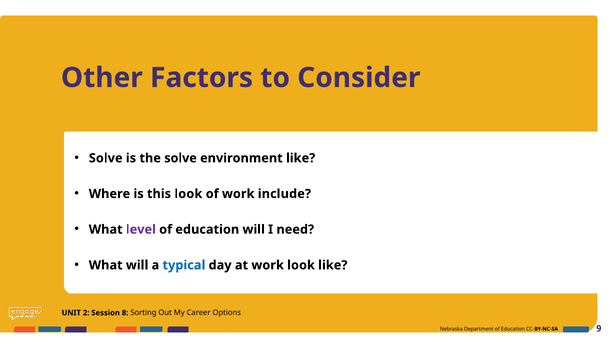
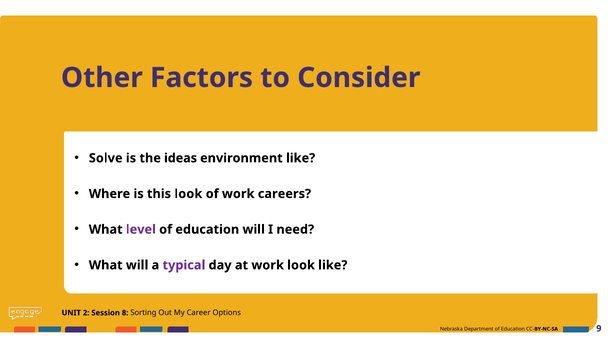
the solve: solve -> ideas (181, 158)
include: include -> careers (284, 194)
typical colour: blue -> purple (184, 265)
